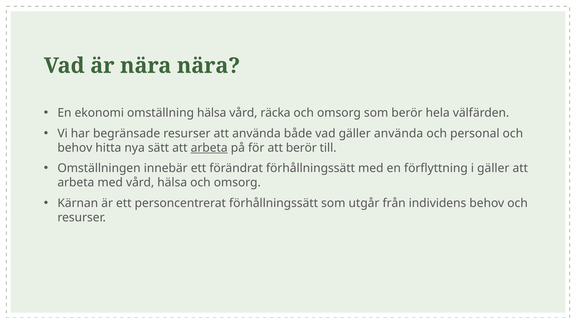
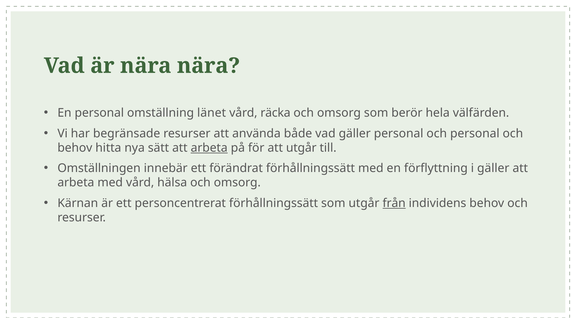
En ekonomi: ekonomi -> personal (99, 113)
omställning hälsa: hälsa -> länet (212, 113)
gäller använda: använda -> personal (399, 133)
att berör: berör -> utgår (301, 148)
från underline: none -> present (394, 203)
